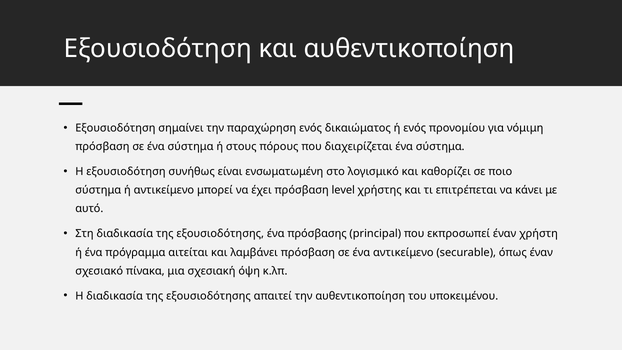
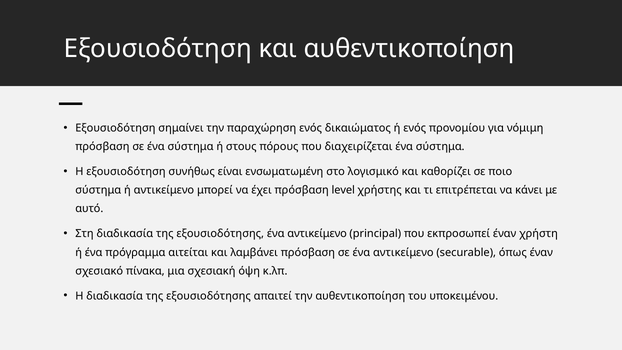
εξουσιοδότησης ένα πρόσβασης: πρόσβασης -> αντικείμενο (317, 234)
